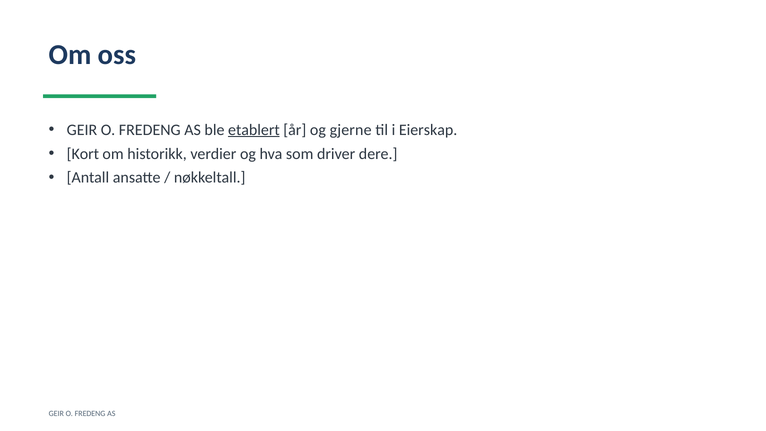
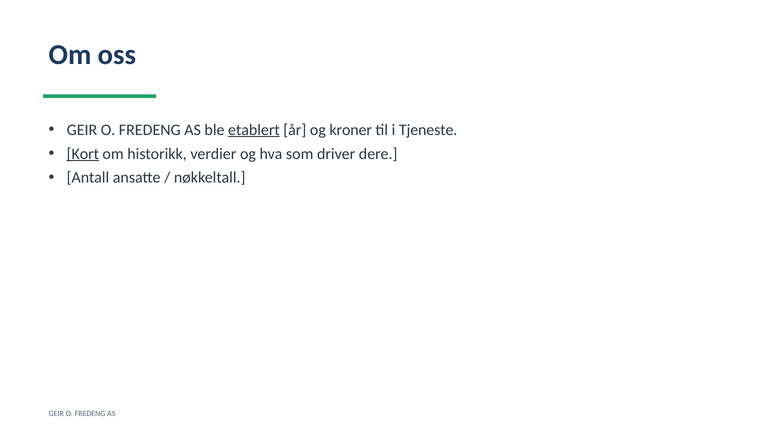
gjerne: gjerne -> kroner (351, 130)
Eierskap: Eierskap -> Tjeneste (428, 130)
Kort underline: none -> present (83, 154)
